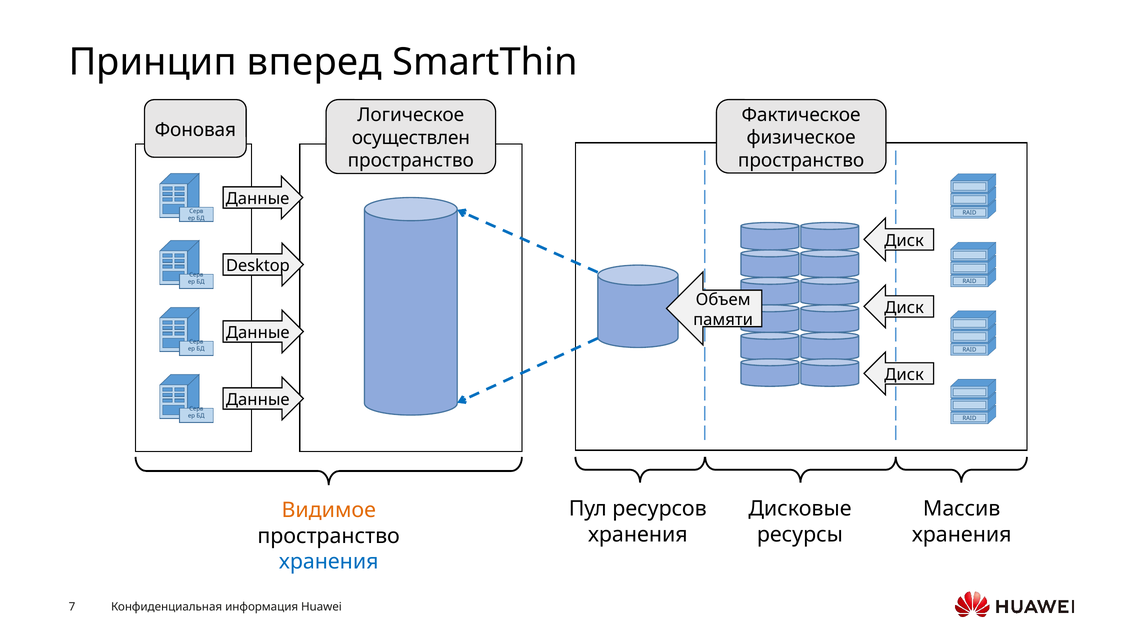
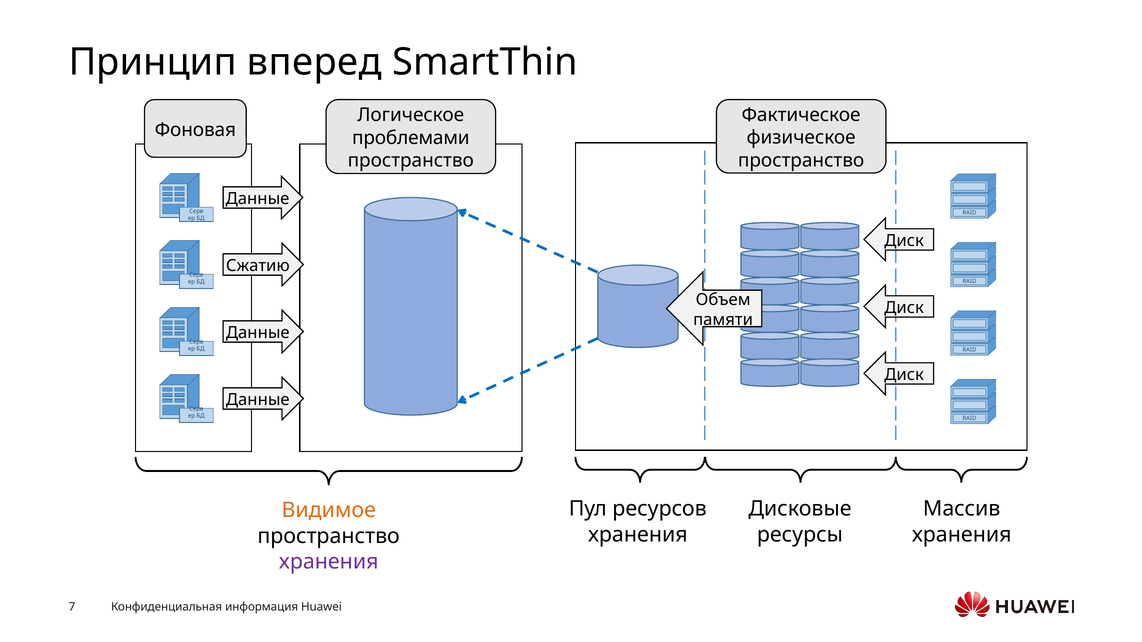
осуществлен: осуществлен -> проблемами (411, 138)
Desktop: Desktop -> Сжатию (258, 266)
хранения colour: blue -> purple (329, 562)
